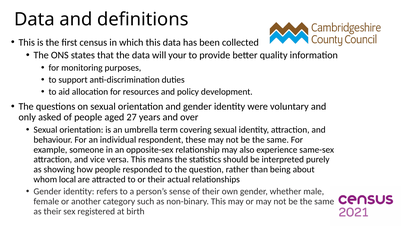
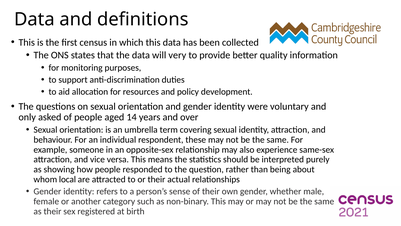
your: your -> very (177, 55)
27: 27 -> 14 (132, 117)
